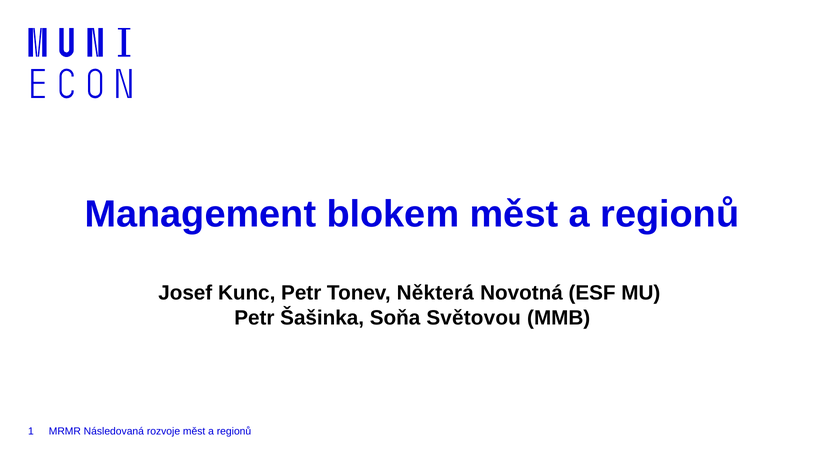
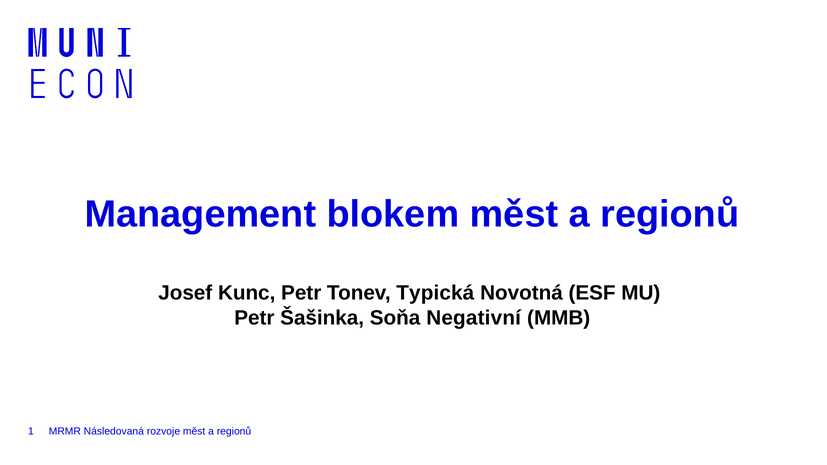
Některá: Některá -> Typická (435, 293)
Světovou: Světovou -> Negativní (474, 318)
